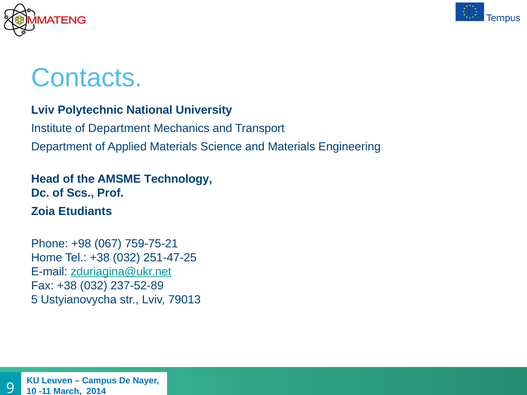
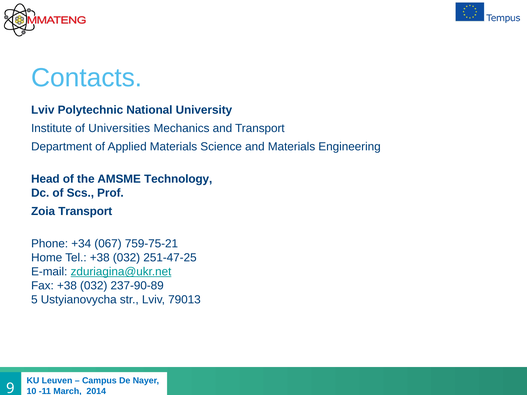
of Department: Department -> Universities (119, 128)
Zoia Etudiants: Etudiants -> Transport (85, 211)
+98: +98 -> +34 (81, 244)
237-52-89: 237-52-89 -> 237-90-89 (137, 286)
